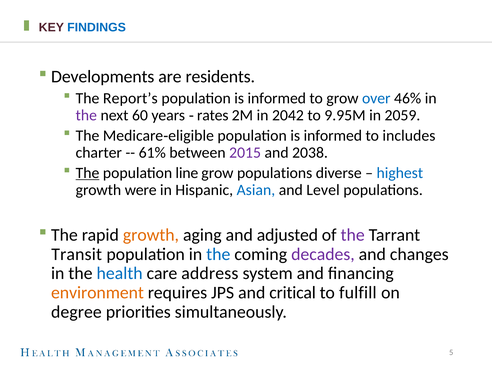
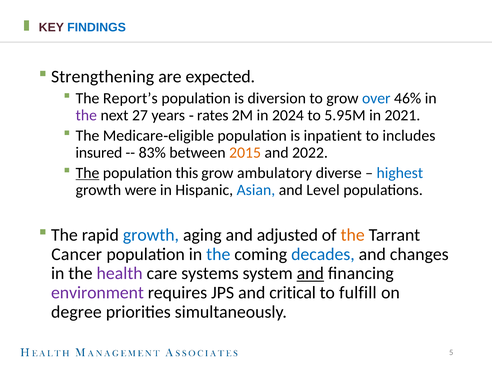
Developments: Developments -> Strengthening (103, 77)
residents: residents -> expected (220, 77)
informed: informed -> diversion (277, 98)
60: 60 -> 27 (140, 115)
2042: 2042 -> 2024 (288, 115)
9.95M: 9.95M -> 5.95M (345, 115)
2059: 2059 -> 2021 (402, 115)
informed: informed -> inpatient (333, 136)
charter: charter -> insured (99, 153)
61%: 61% -> 83% (152, 153)
2015 colour: purple -> orange (245, 153)
2038: 2038 -> 2022 (310, 153)
line: line -> this (187, 173)
grow populations: populations -> ambulatory (275, 173)
growth colour: orange -> blue (151, 235)
the colour: purple -> orange (353, 235)
Transit: Transit -> Cancer (77, 254)
decades colour: purple -> blue (323, 254)
health colour: blue -> purple (120, 273)
address: address -> systems (210, 273)
and underline: none -> present (310, 273)
environment colour: orange -> purple (97, 293)
